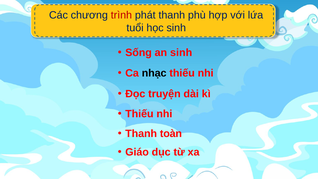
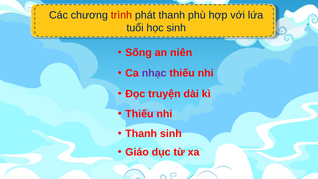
an sinh: sinh -> niên (181, 53)
nhạc colour: black -> purple (154, 73)
Thanh toàn: toàn -> sinh (171, 134)
